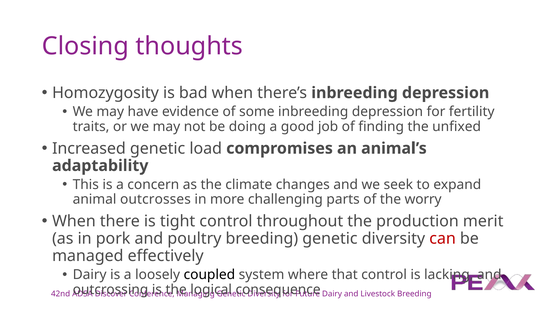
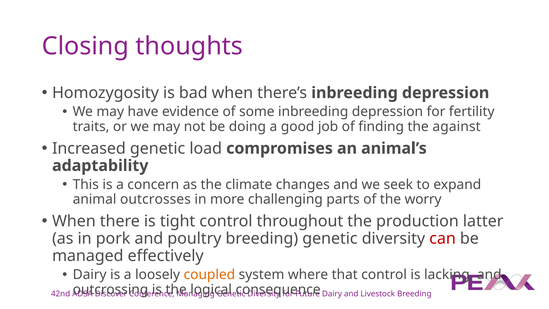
unfixed: unfixed -> against (457, 127)
merit: merit -> latter (483, 221)
coupled colour: black -> orange (209, 275)
